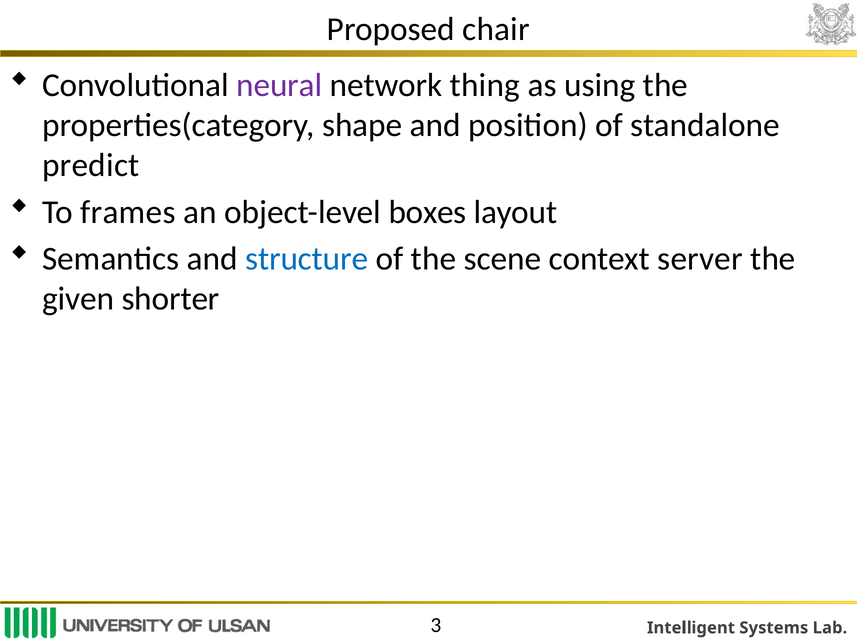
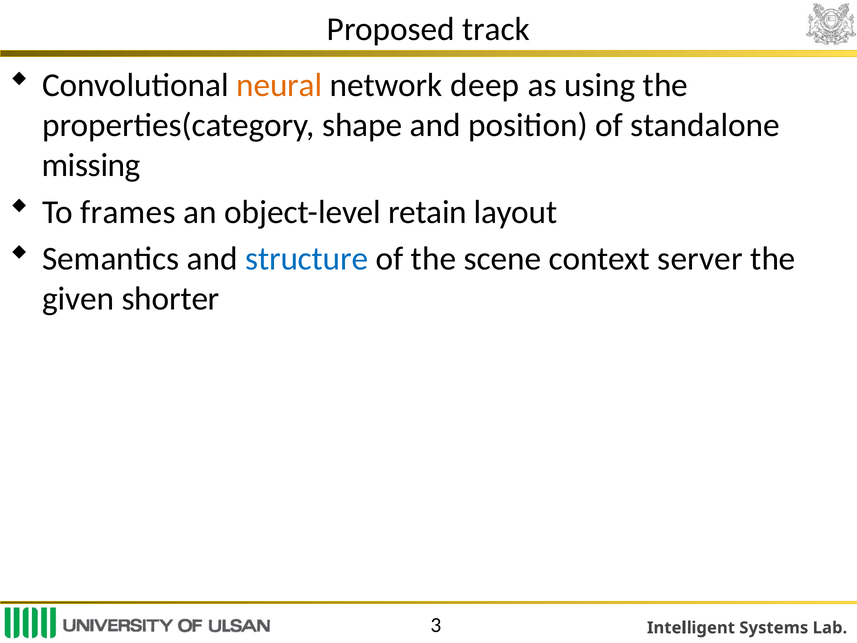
chair: chair -> track (496, 29)
neural colour: purple -> orange (279, 85)
thing: thing -> deep (485, 85)
predict: predict -> missing (91, 165)
boxes: boxes -> retain (428, 212)
